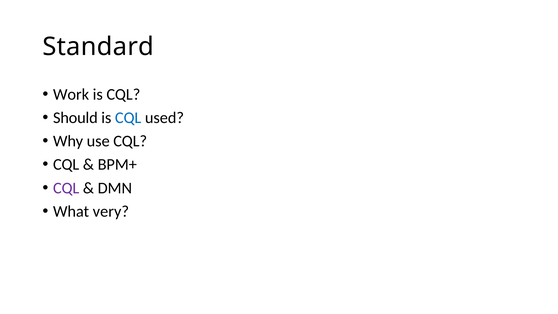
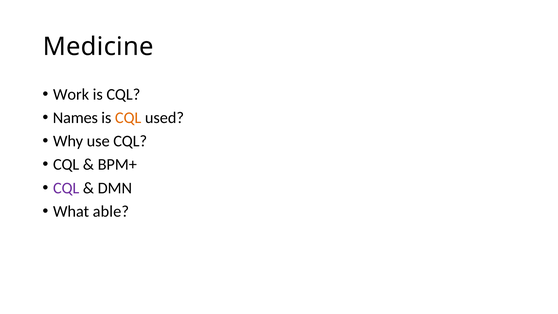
Standard: Standard -> Medicine (98, 47)
Should: Should -> Names (75, 118)
CQL colour: blue -> orange (128, 118)
very: very -> able (111, 211)
